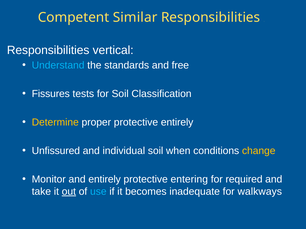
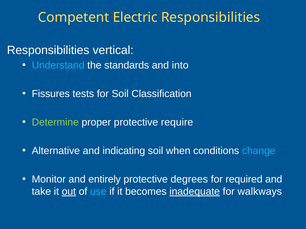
Similar: Similar -> Electric (135, 18)
free: free -> into (180, 65)
Determine colour: yellow -> light green (55, 123)
protective entirely: entirely -> require (177, 123)
Unfissured: Unfissured -> Alternative (56, 151)
individual: individual -> indicating (124, 151)
change colour: yellow -> light blue (259, 151)
entering: entering -> degrees (189, 180)
inadequate underline: none -> present (195, 192)
